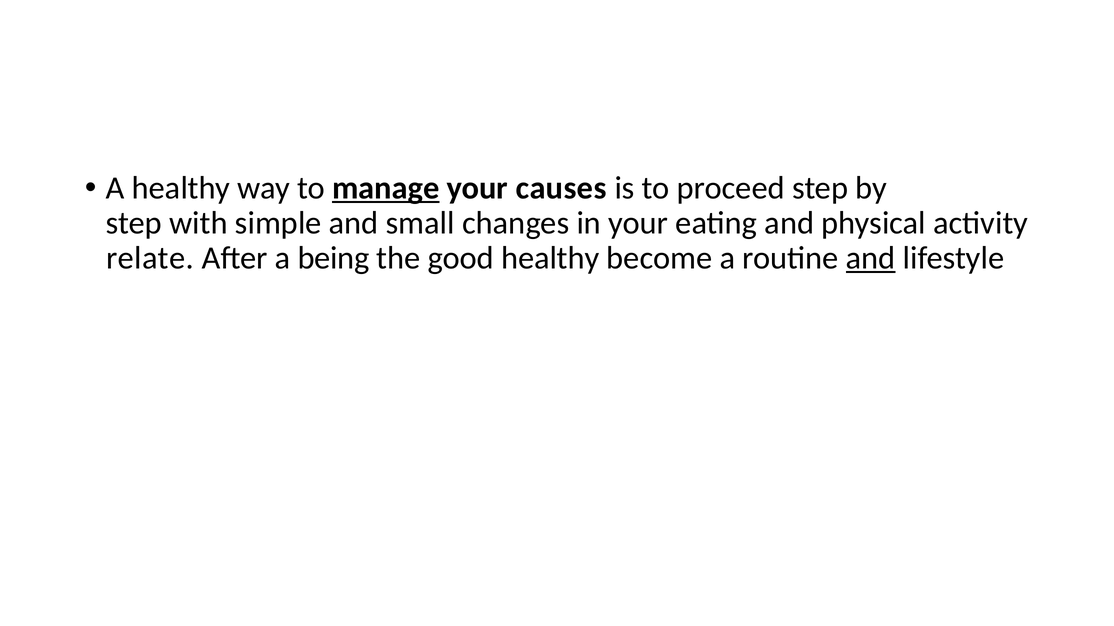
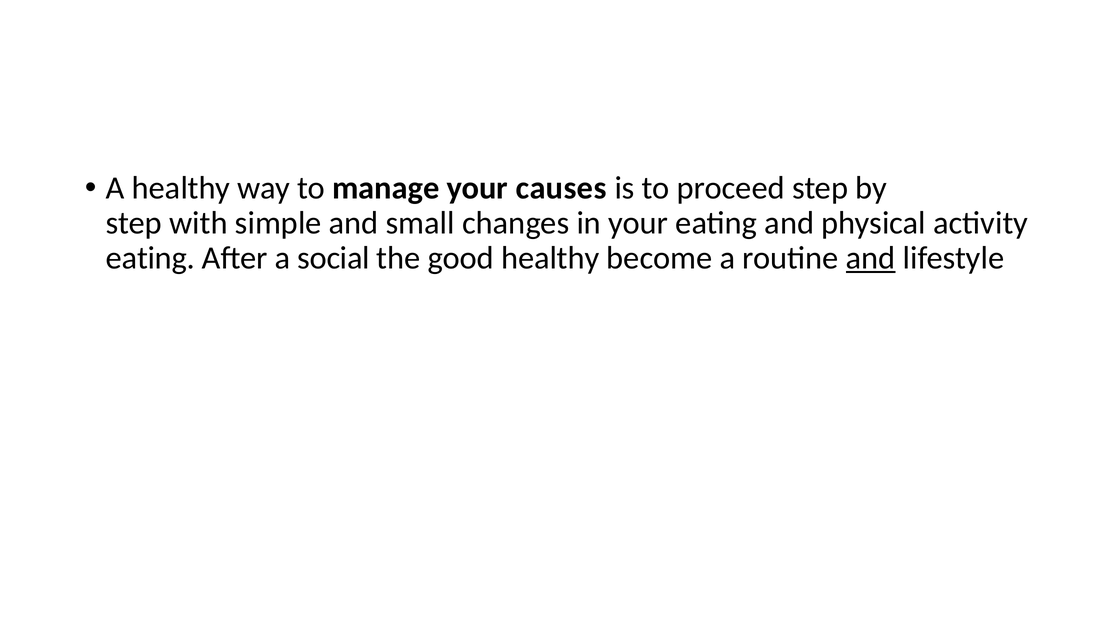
manage underline: present -> none (386, 188)
relate: relate -> eating (150, 258)
being: being -> social (334, 258)
